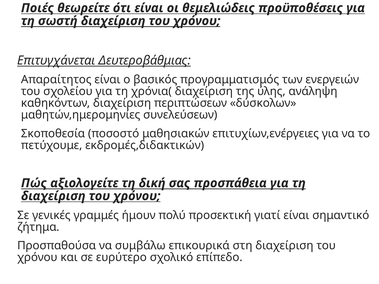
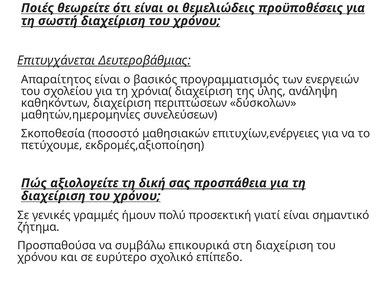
εκδρομές,διδακτικών: εκδρομές,διδακτικών -> εκδρομές,αξιοποίηση (145, 145)
